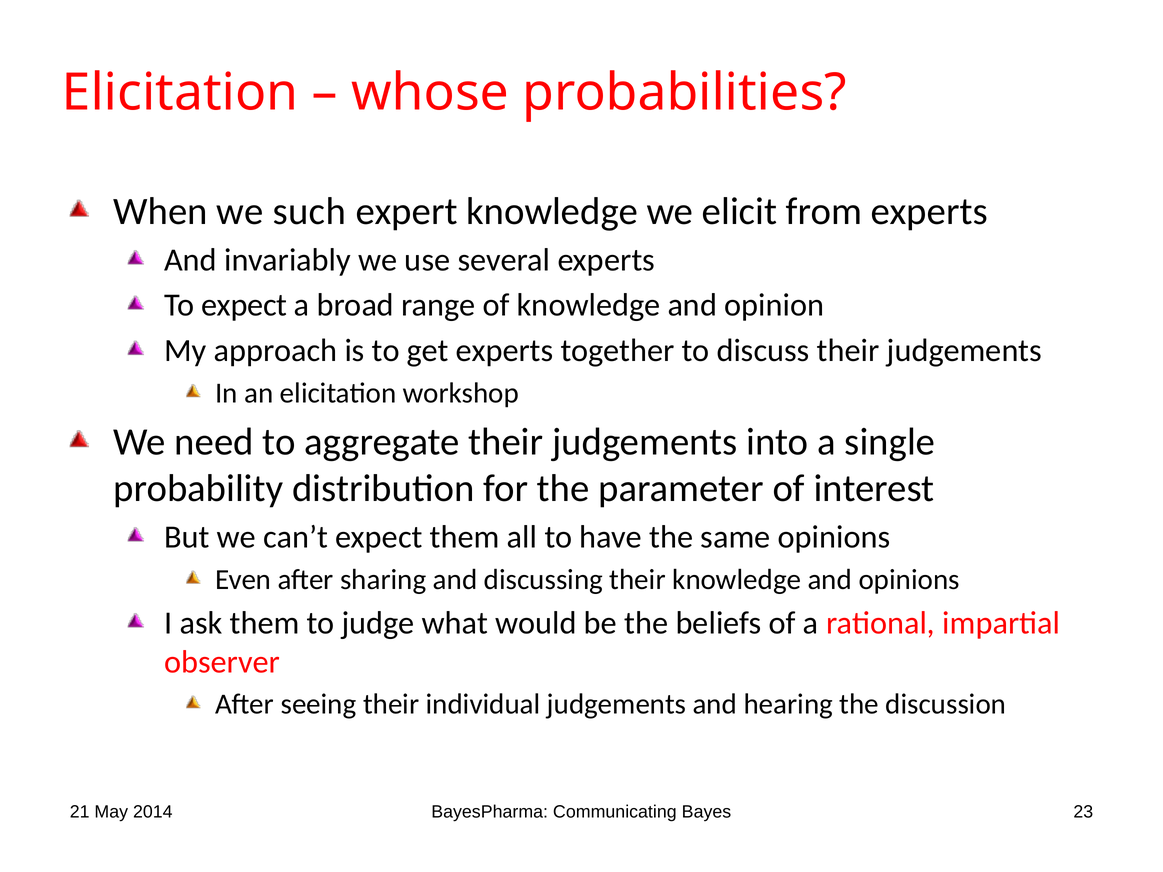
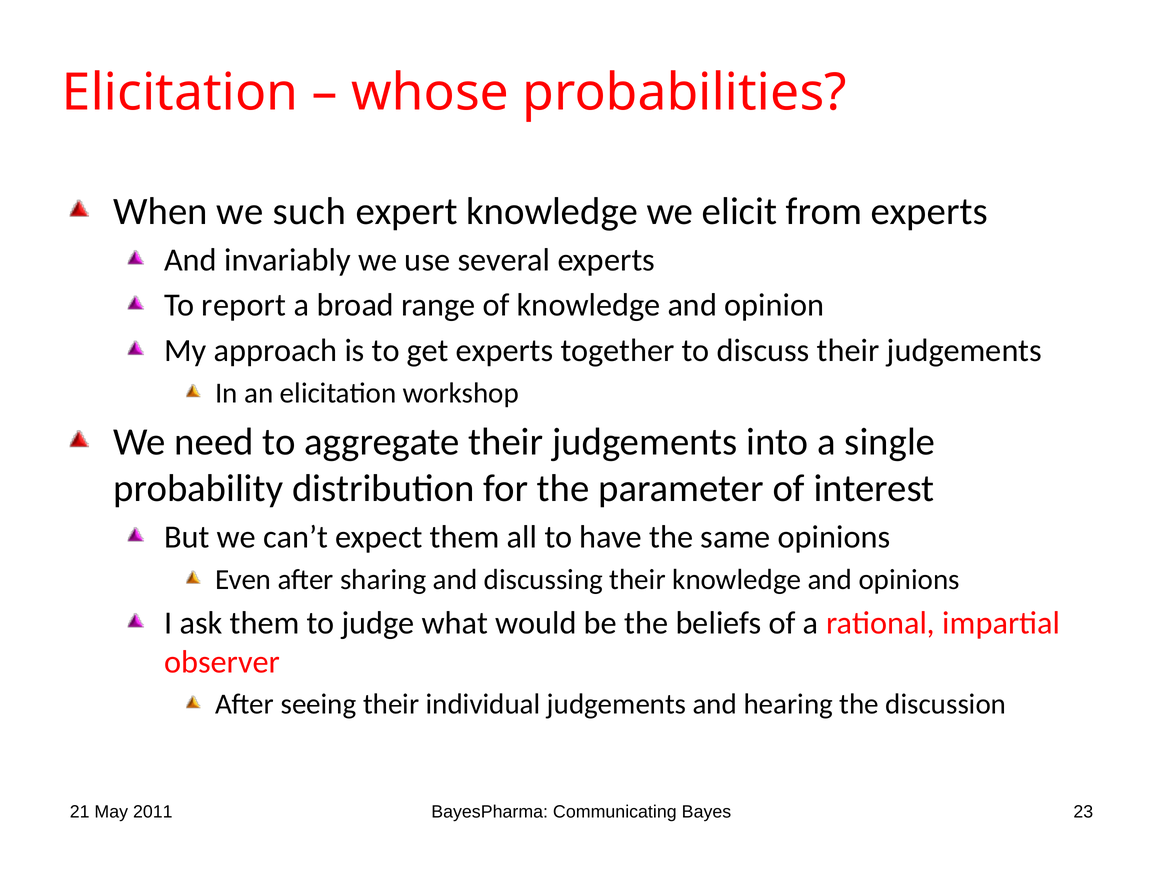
To expect: expect -> report (244, 305)
2014: 2014 -> 2011 (153, 812)
